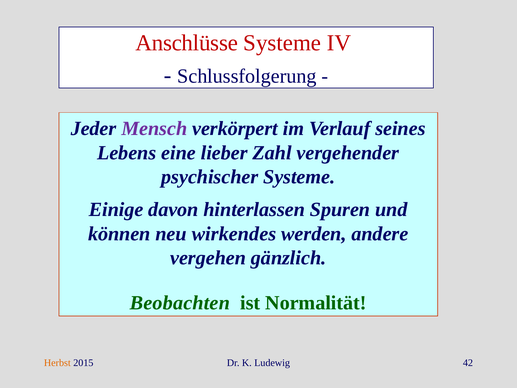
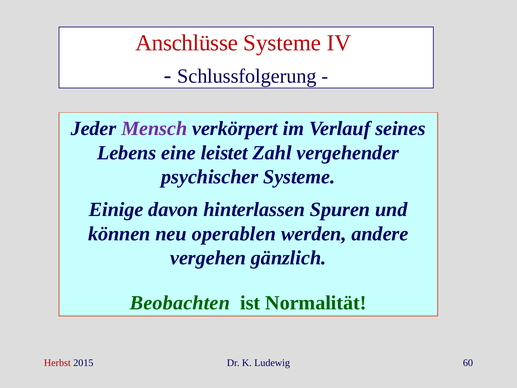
lieber: lieber -> leistet (224, 153)
wirkendes: wirkendes -> operablen (234, 234)
Herbst colour: orange -> red (57, 363)
42: 42 -> 60 (468, 363)
